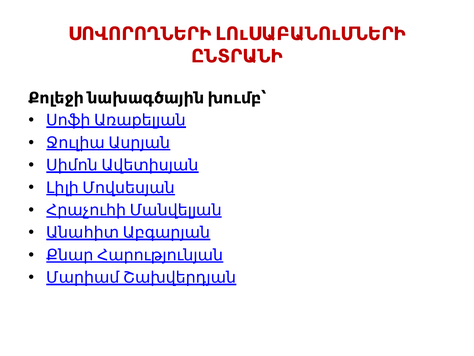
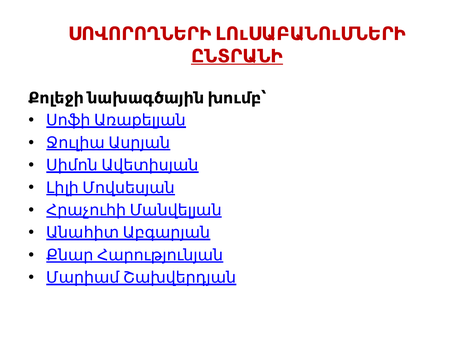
ԸՆՏՐԱՆԻ underline: none -> present (237, 56)
